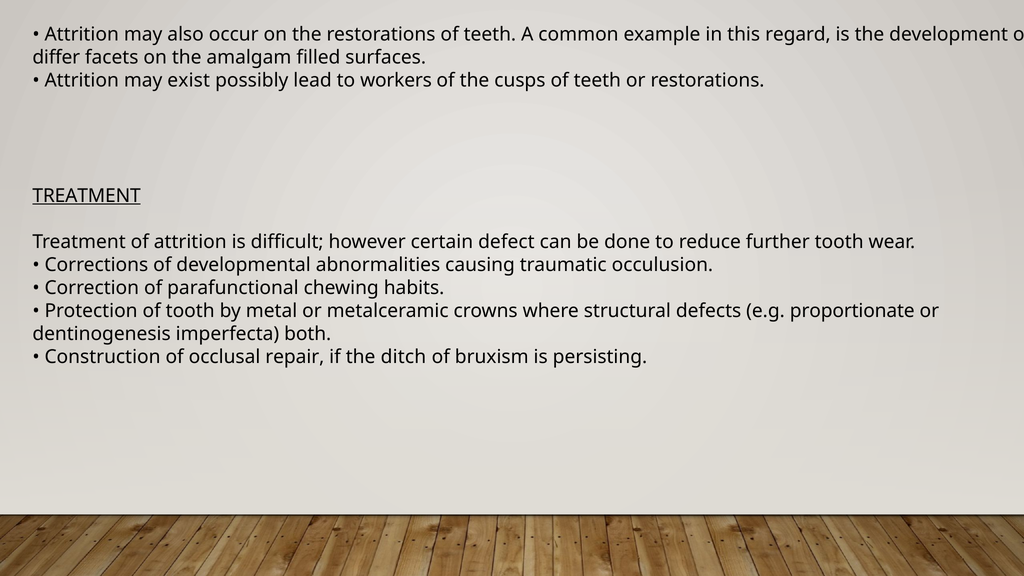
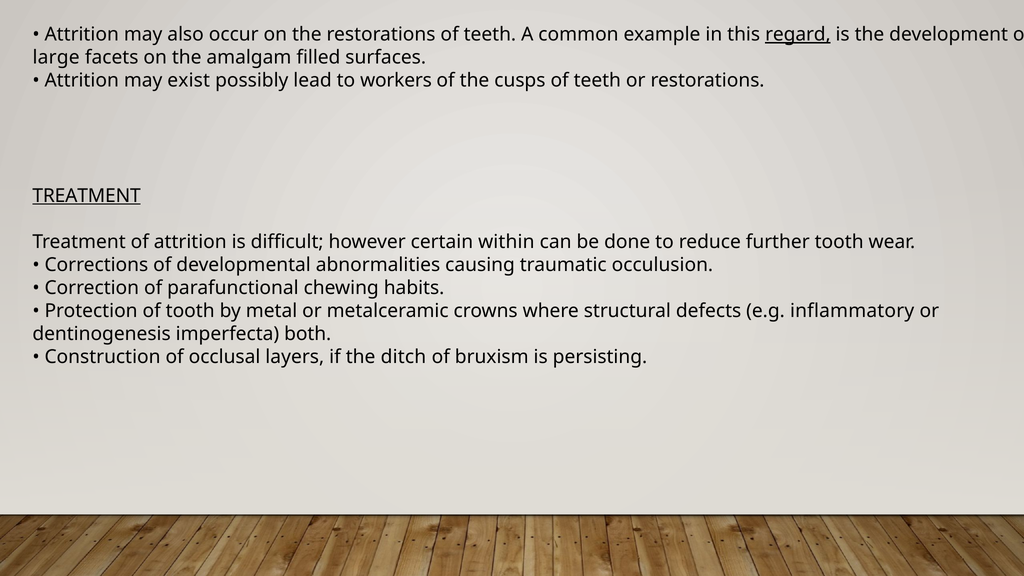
regard underline: none -> present (798, 35)
differ: differ -> large (56, 58)
defect: defect -> within (506, 242)
proportionate: proportionate -> inflammatory (852, 311)
repair: repair -> layers (295, 357)
